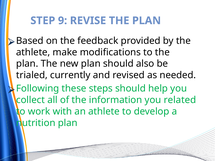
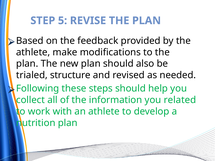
9: 9 -> 5 (63, 21)
currently: currently -> structure (70, 75)
